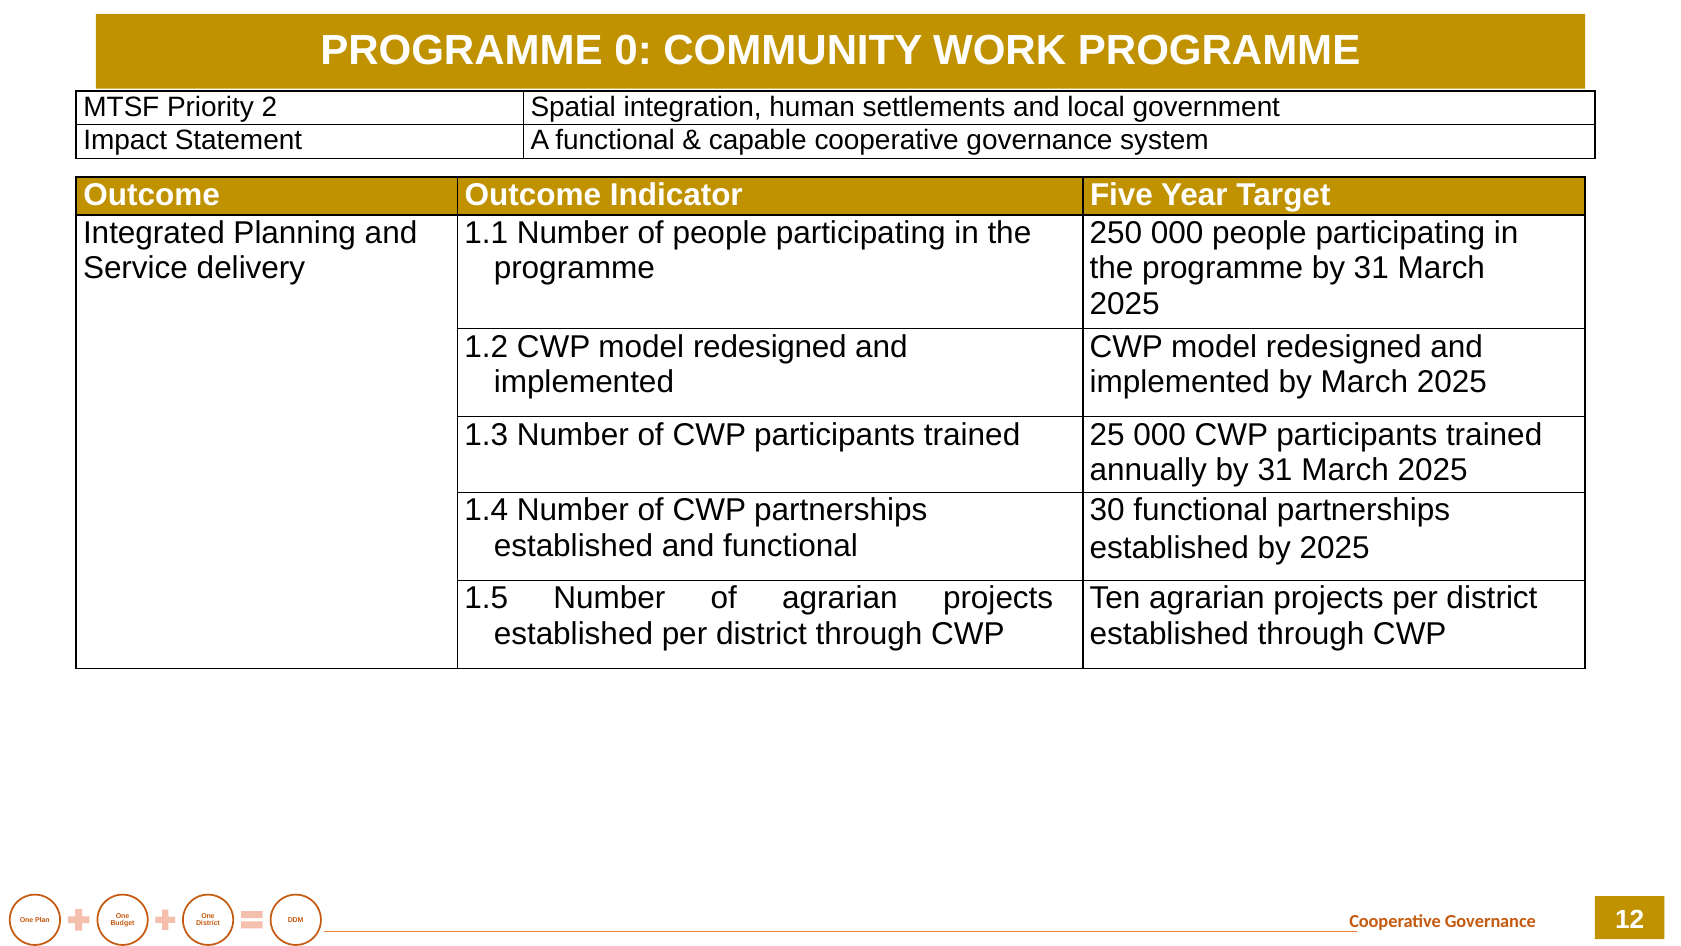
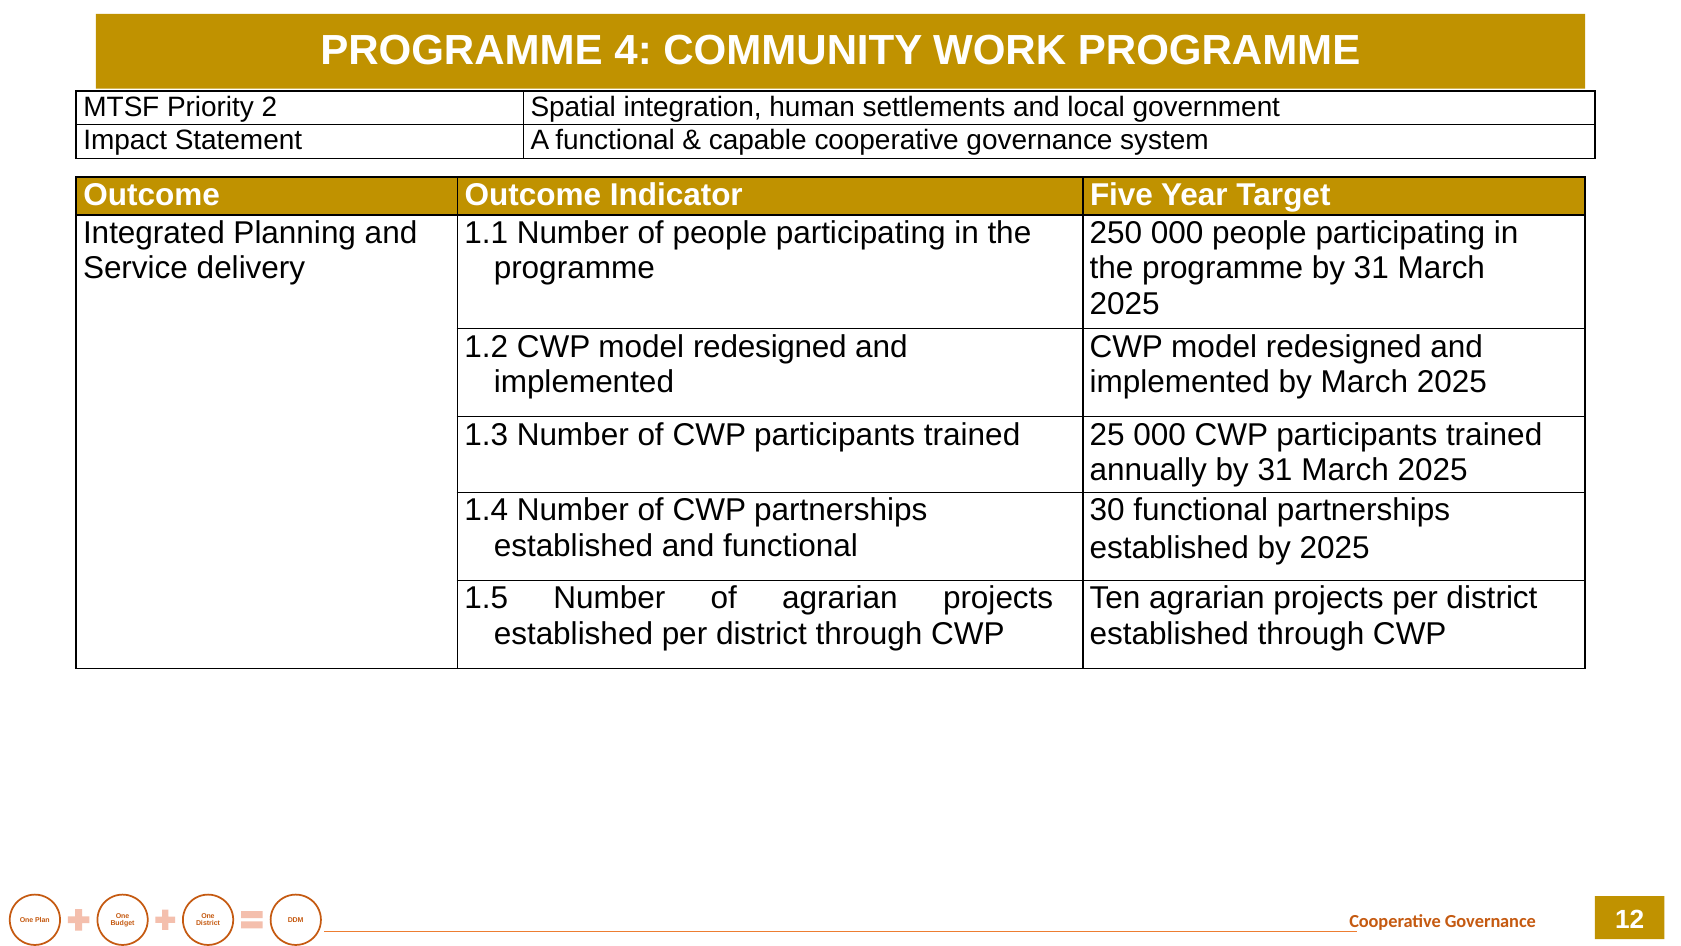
0: 0 -> 4 (633, 51)
